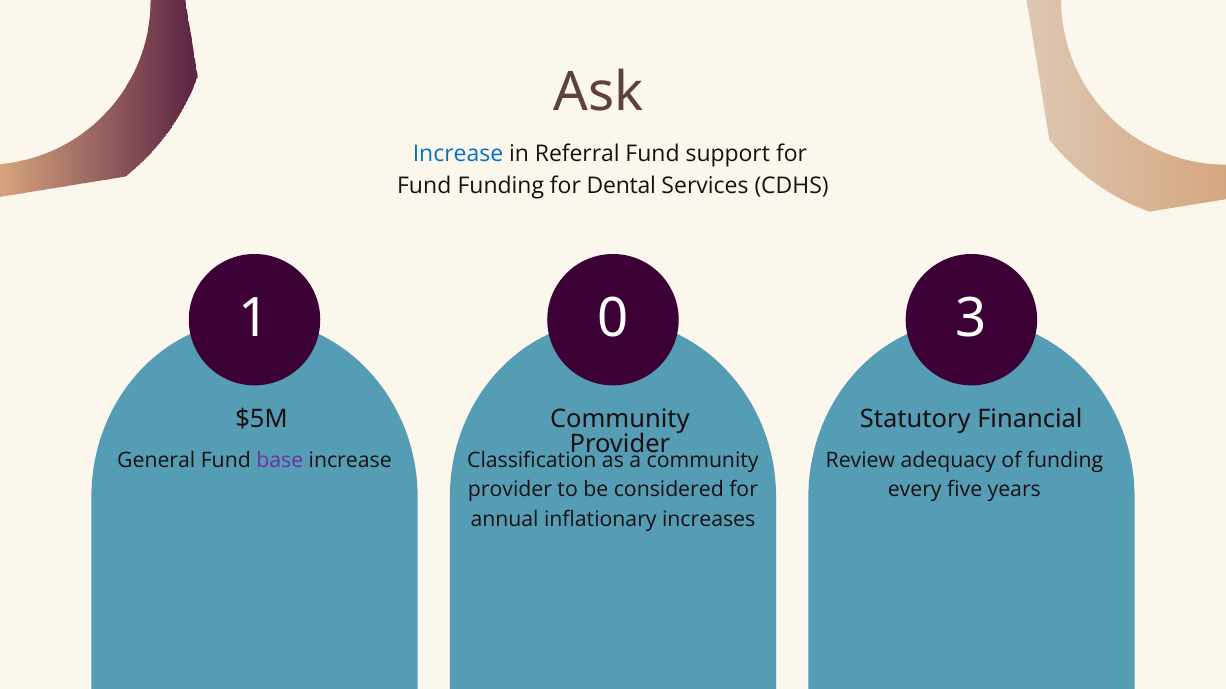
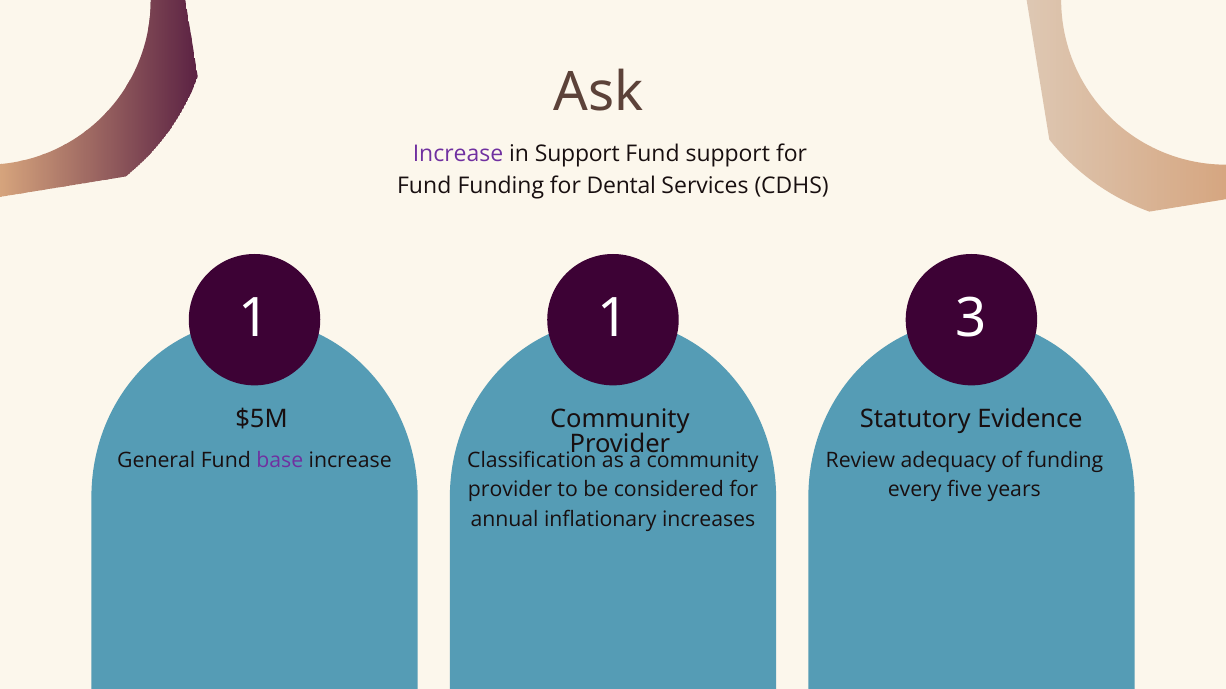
Increase colour: blue -> purple (458, 154)
in Referral: Referral -> Support (577, 154)
1 0: 0 -> 1 (613, 319)
Financial: Financial -> Evidence (1030, 420)
